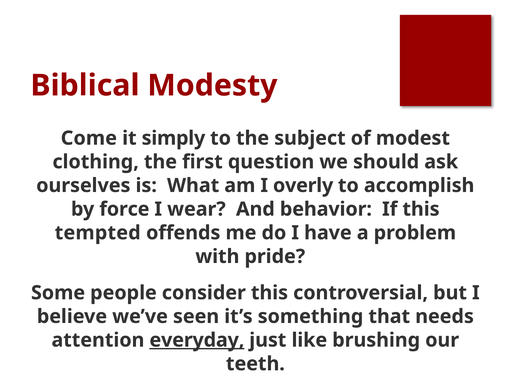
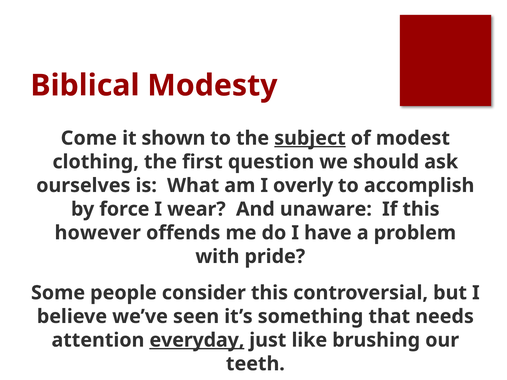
simply: simply -> shown (173, 138)
subject underline: none -> present (310, 138)
behavior: behavior -> unaware (326, 209)
tempted: tempted -> however (98, 233)
